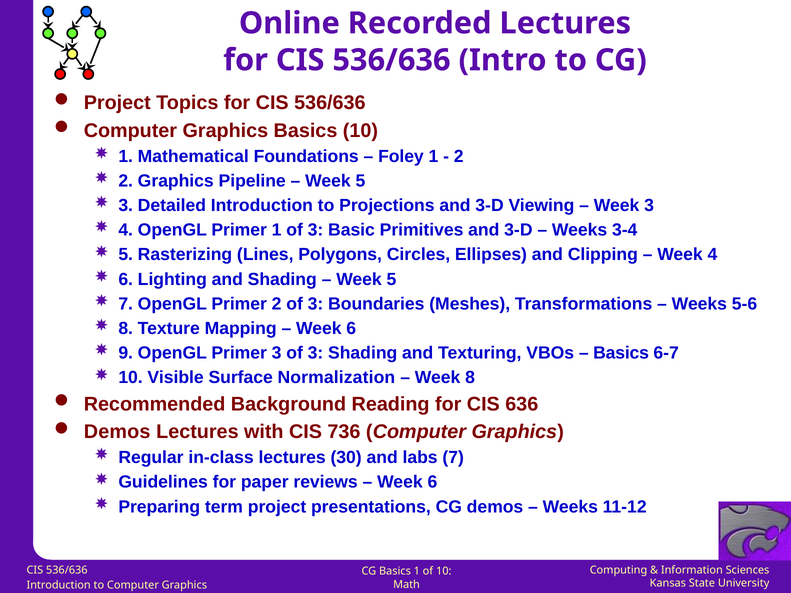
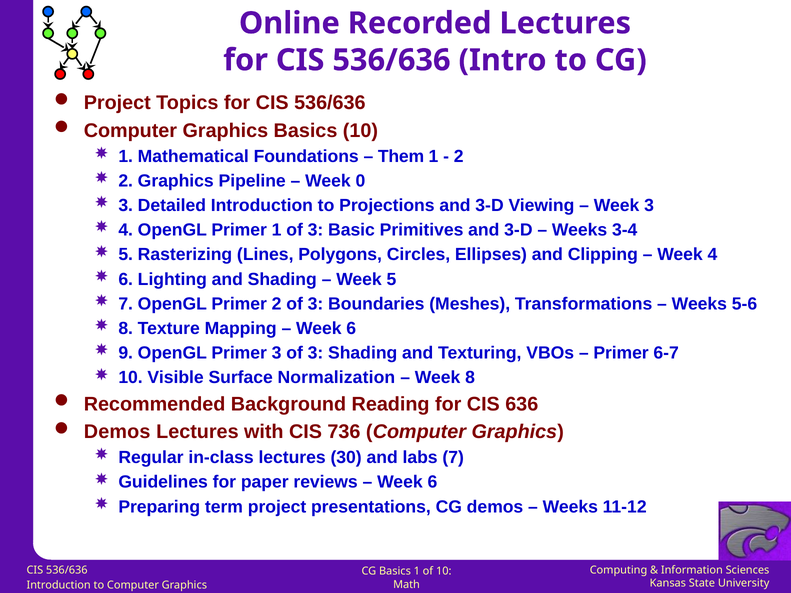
Foley: Foley -> Them (401, 156)
5: 5 -> 0 (360, 181)
Basics: Basics -> Primer (621, 353)
